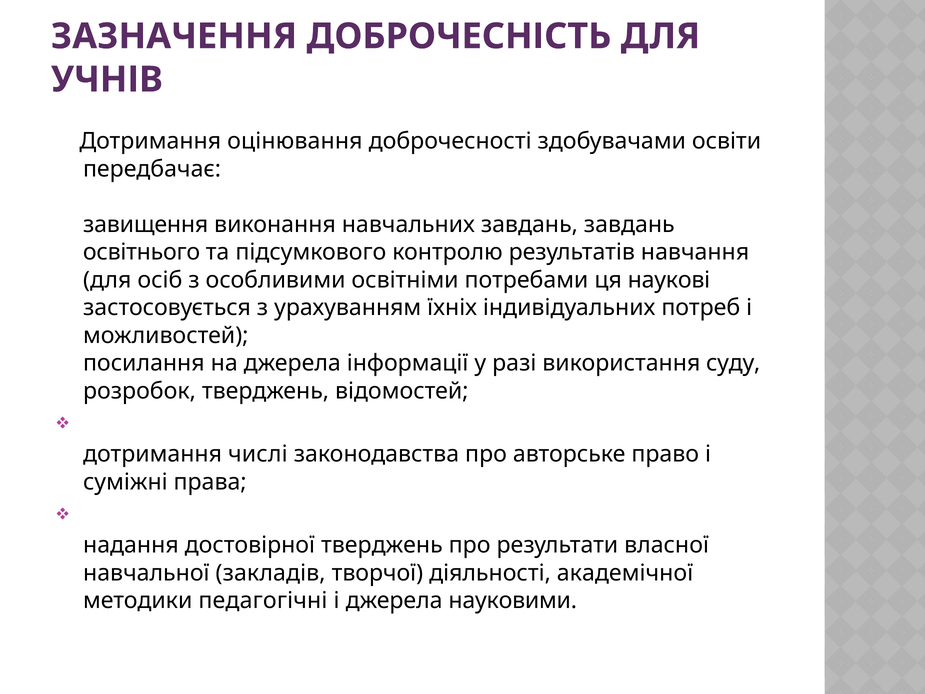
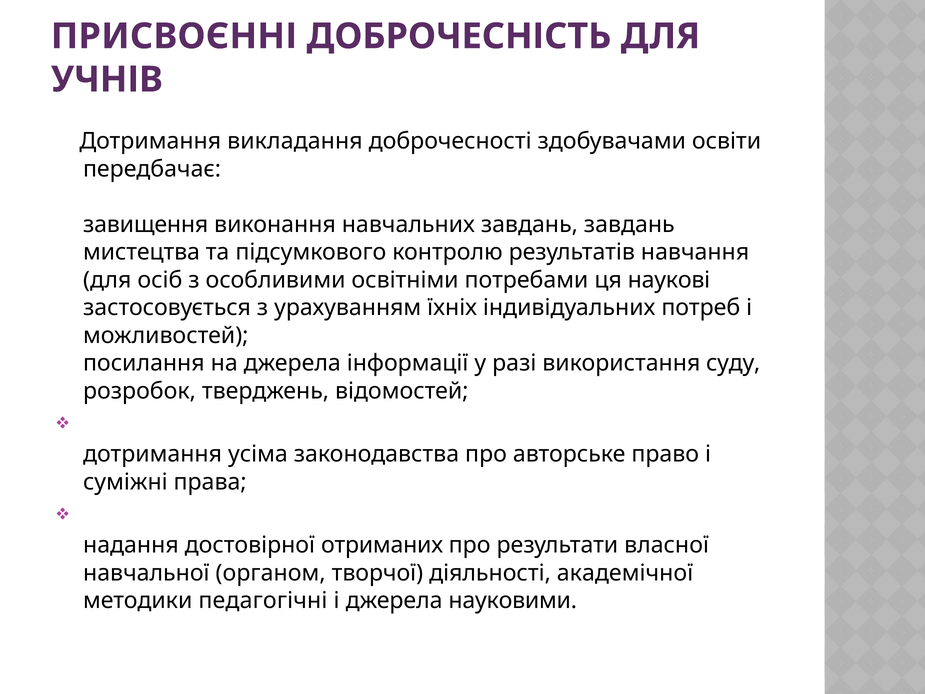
ЗАЗНАЧЕННЯ: ЗАЗНАЧЕННЯ -> ПРИСВОЄННІ (174, 36)
оцінювання: оцінювання -> викладання (295, 141)
освітнього: освітнього -> мистецтва (142, 252)
числі: числі -> усіма (258, 454)
достовірної тверджень: тверджень -> отриманих (382, 545)
закладів: закладів -> органом (271, 573)
